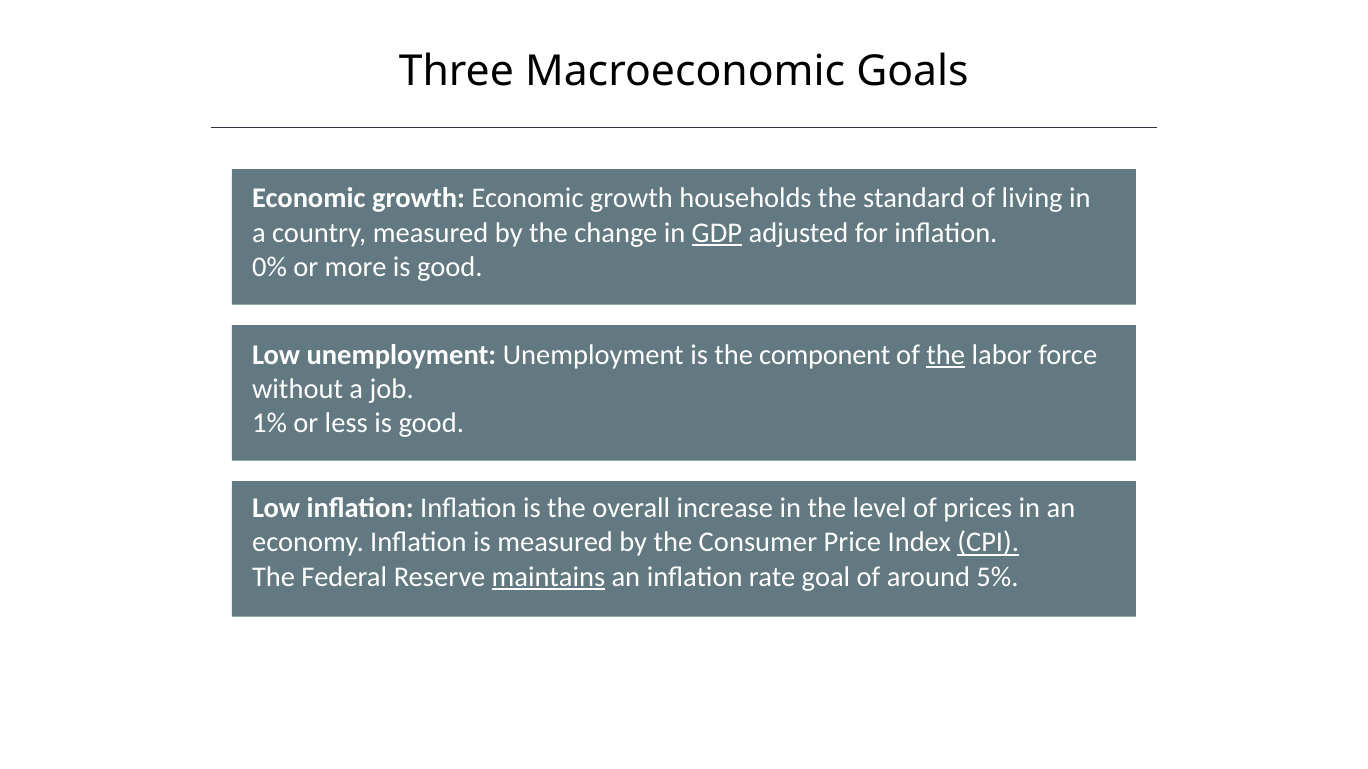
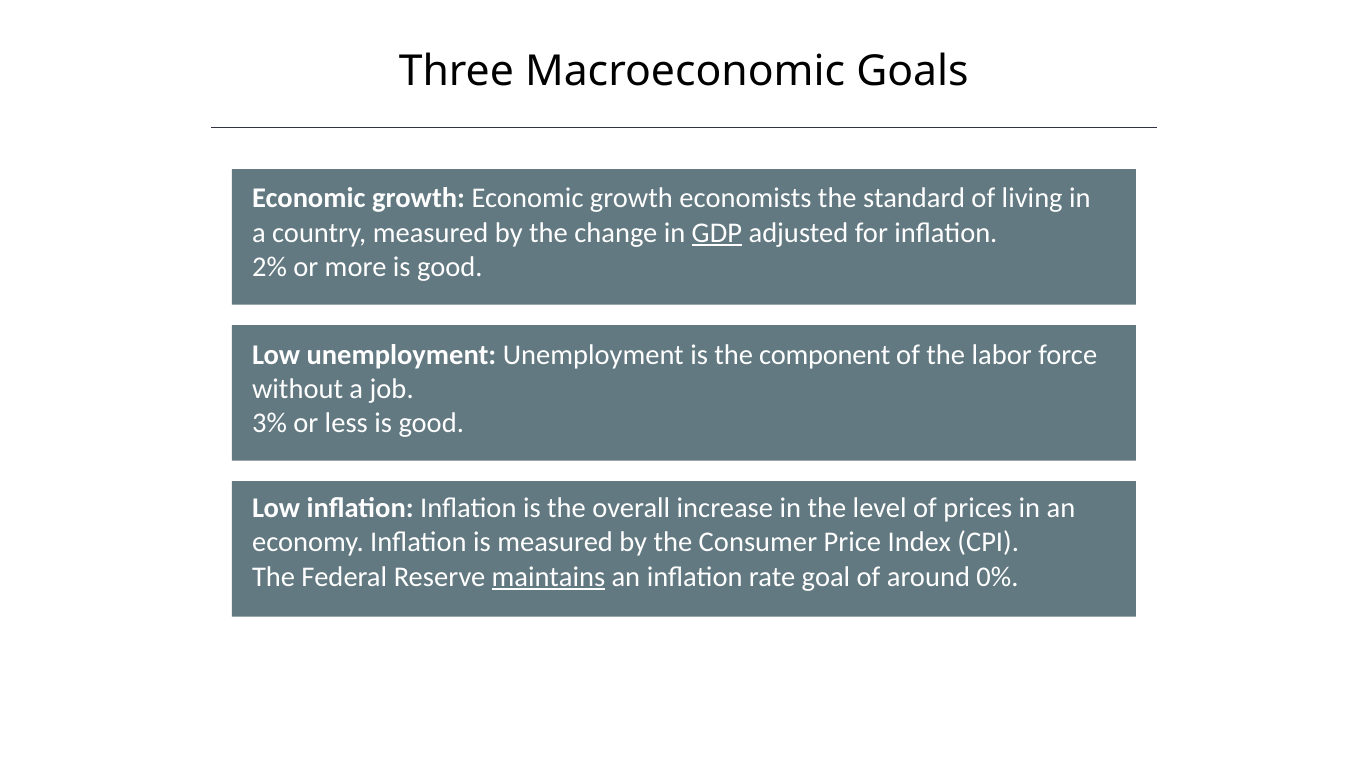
households: households -> economists (745, 199)
0%: 0% -> 2% (269, 267)
the underline: present -> none (946, 355)
1%: 1% -> 3% (269, 424)
CPI underline: present -> none (988, 543)
5%: 5% -> 0% (997, 577)
